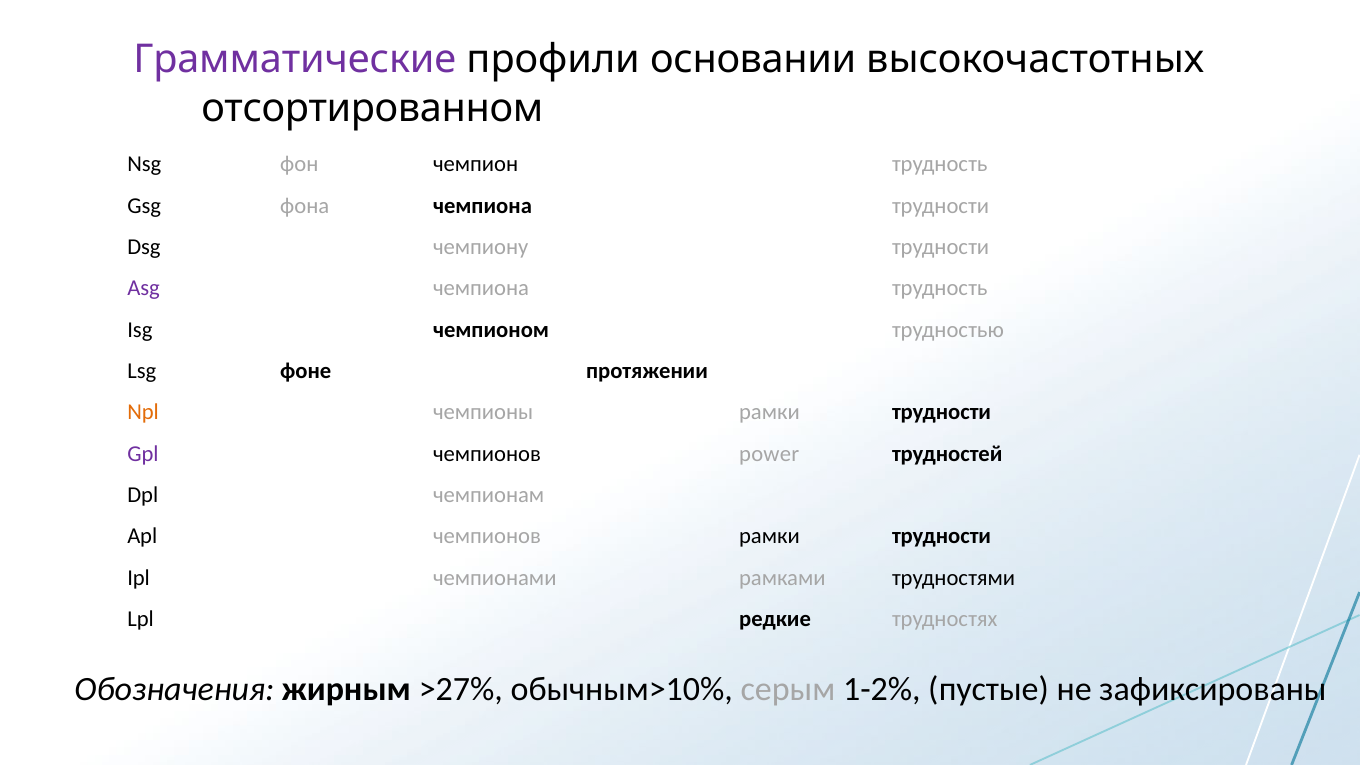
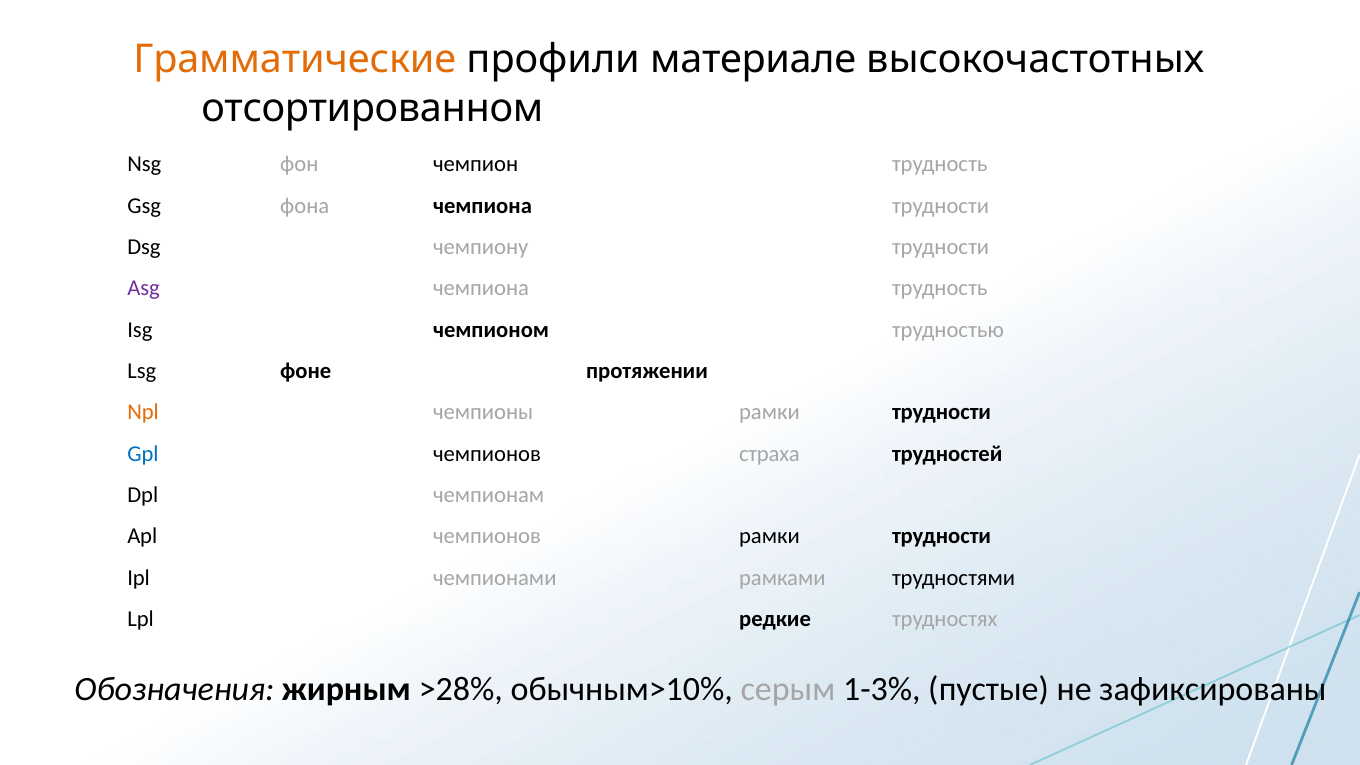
Грамматические colour: purple -> orange (295, 60)
основании: основании -> материале (753, 60)
Gpl colour: purple -> blue (143, 454)
power: power -> страха (769, 454)
>27%: >27% -> >28% (461, 689)
1-2%: 1-2% -> 1-3% (882, 689)
